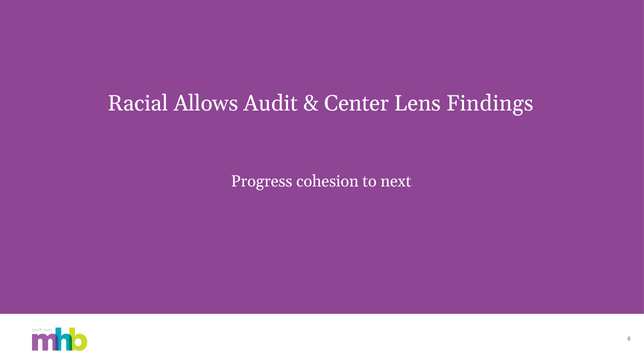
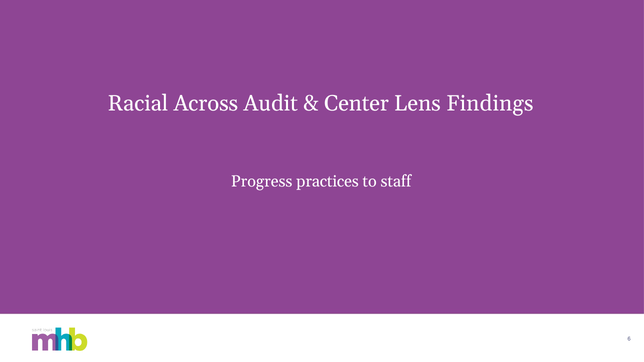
Allows: Allows -> Across (206, 104)
cohesion: cohesion -> practices (328, 182)
next: next -> staff (396, 182)
